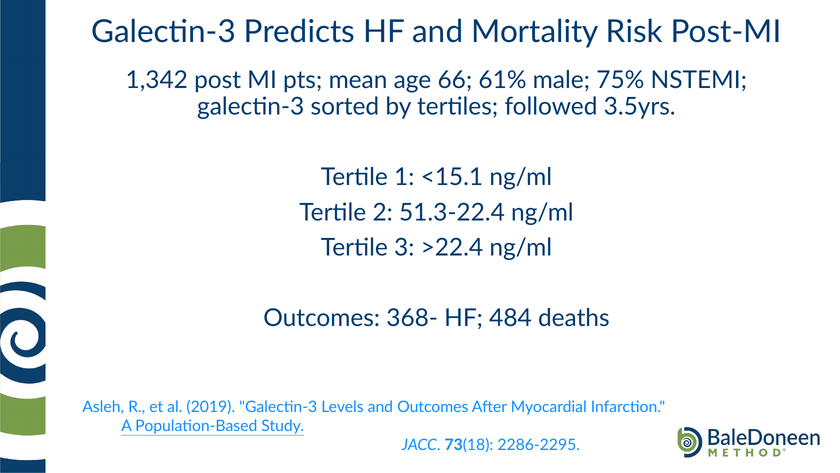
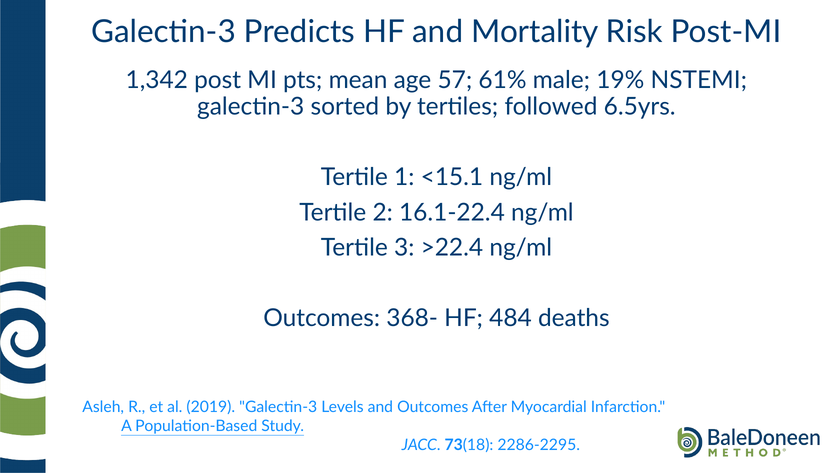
66: 66 -> 57 (455, 80)
75%: 75% -> 19% (620, 80)
3.5yrs: 3.5yrs -> 6.5yrs (640, 107)
51.3-22.4: 51.3-22.4 -> 16.1-22.4 (452, 212)
